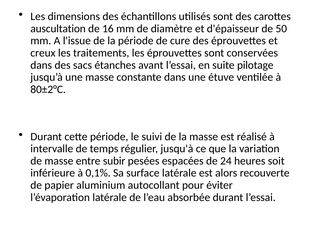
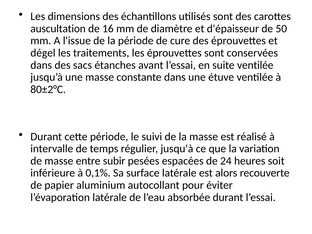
creux: creux -> dégel (43, 53)
suite pilotage: pilotage -> ventilée (255, 65)
